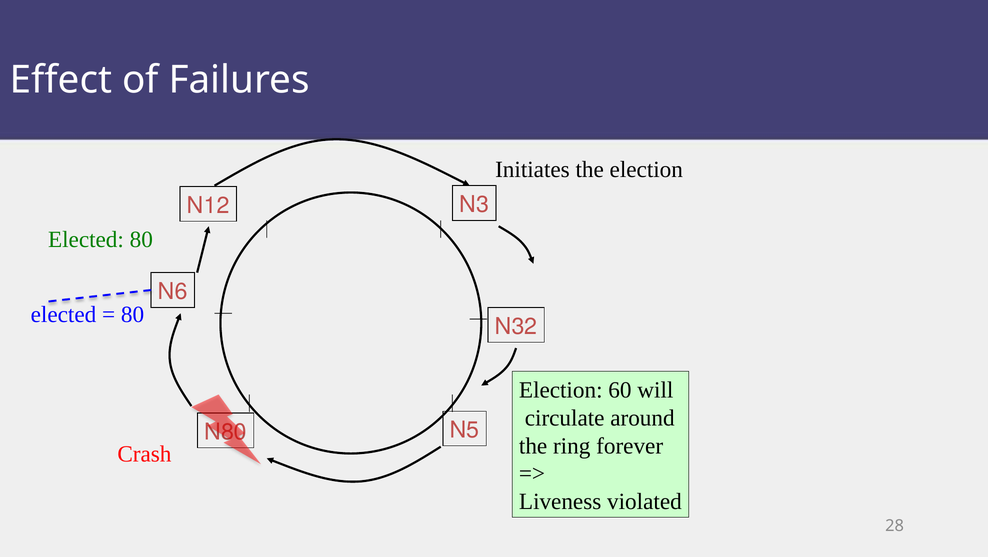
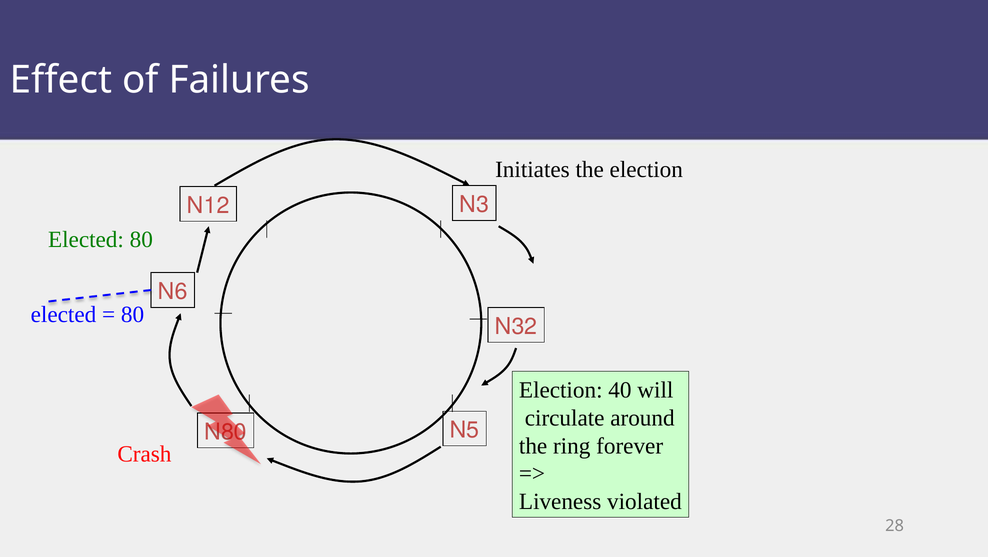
60: 60 -> 40 (620, 390)
